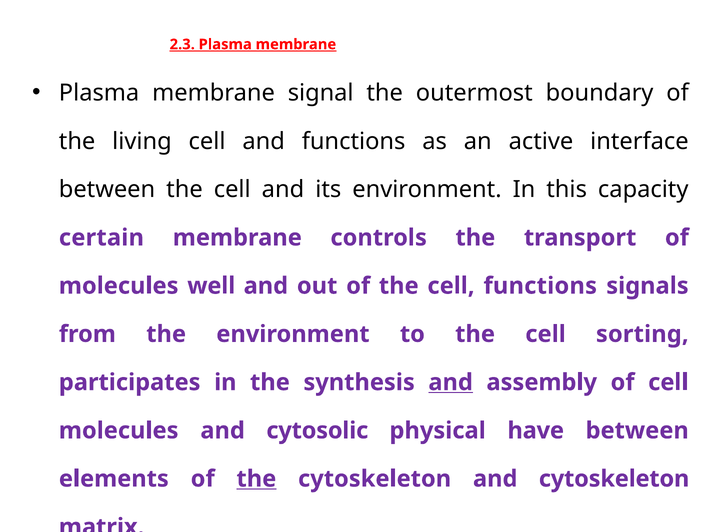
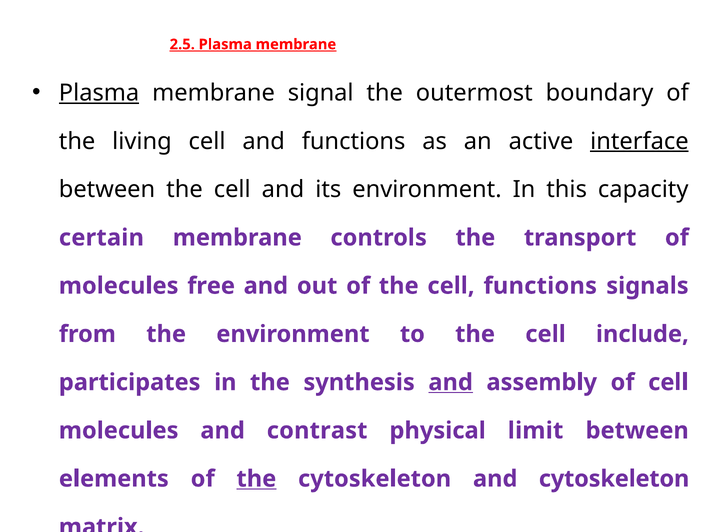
2.3: 2.3 -> 2.5 (182, 44)
Plasma underline: none -> present (99, 93)
interface underline: none -> present (639, 141)
well: well -> free (211, 286)
sorting: sorting -> include (642, 334)
cytosolic: cytosolic -> contrast (317, 431)
have: have -> limit (536, 431)
